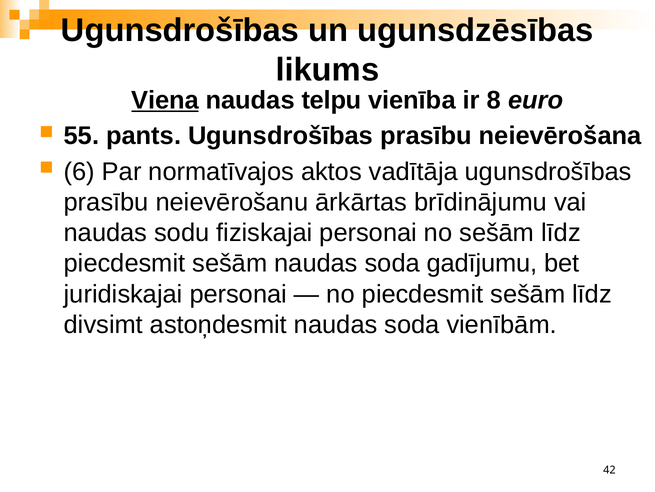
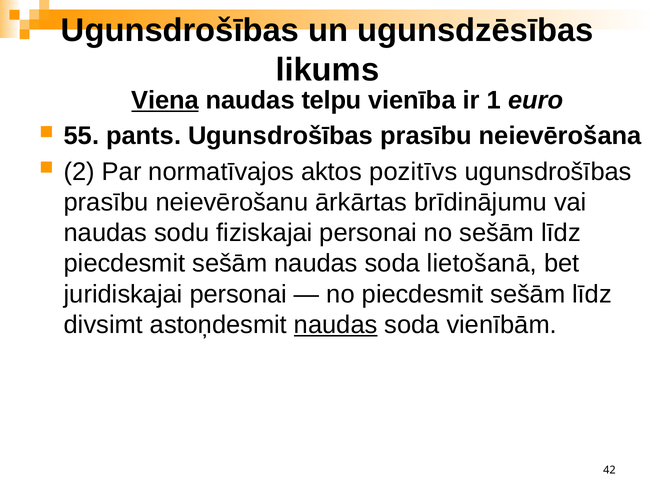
8: 8 -> 1 (494, 100)
6: 6 -> 2 (79, 171)
vadītāja: vadītāja -> pozitīvs (413, 171)
gadījumu: gadījumu -> lietošanā (482, 263)
naudas underline: none -> present (336, 324)
